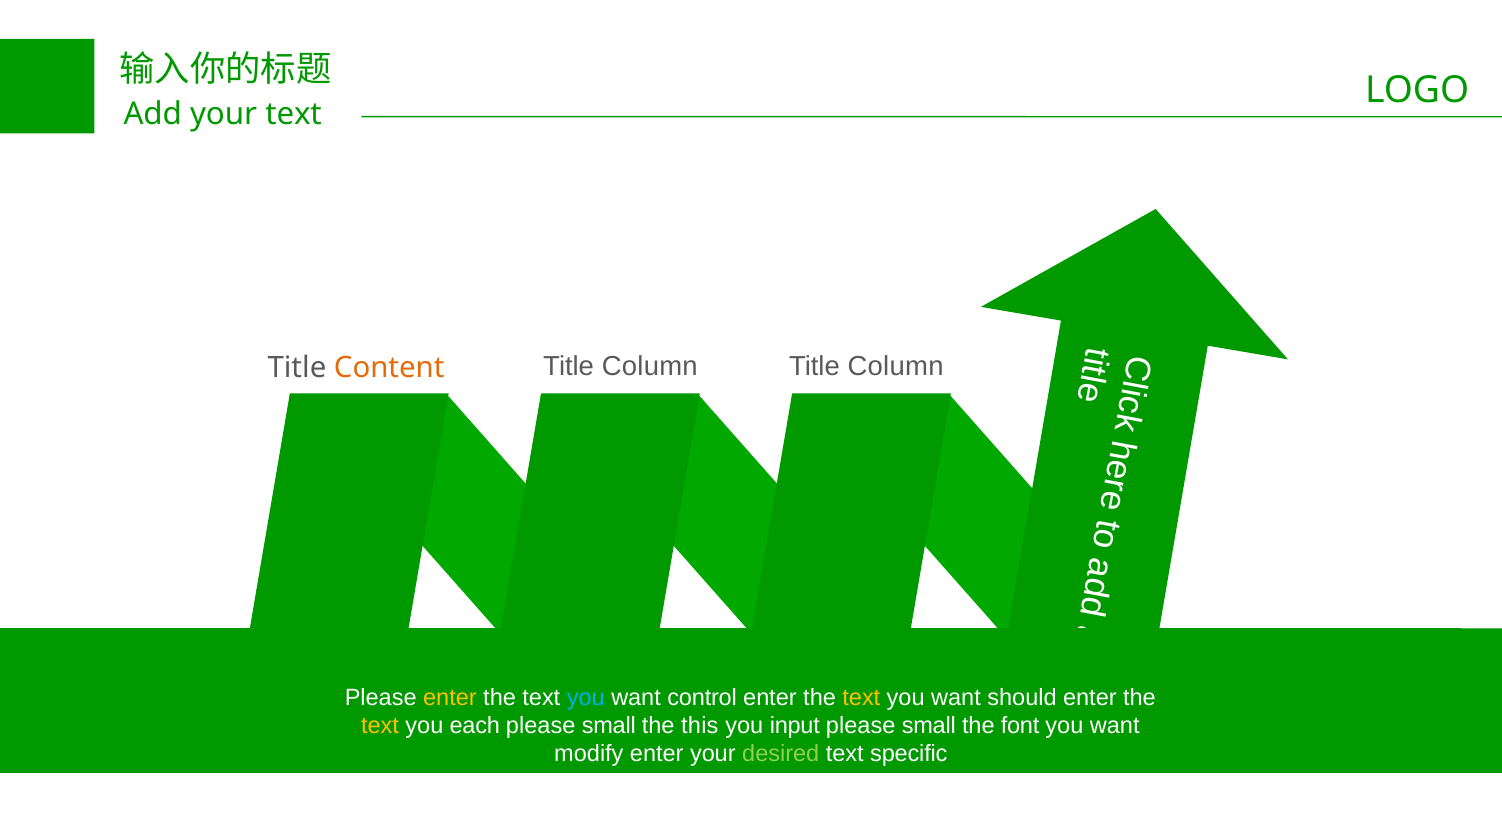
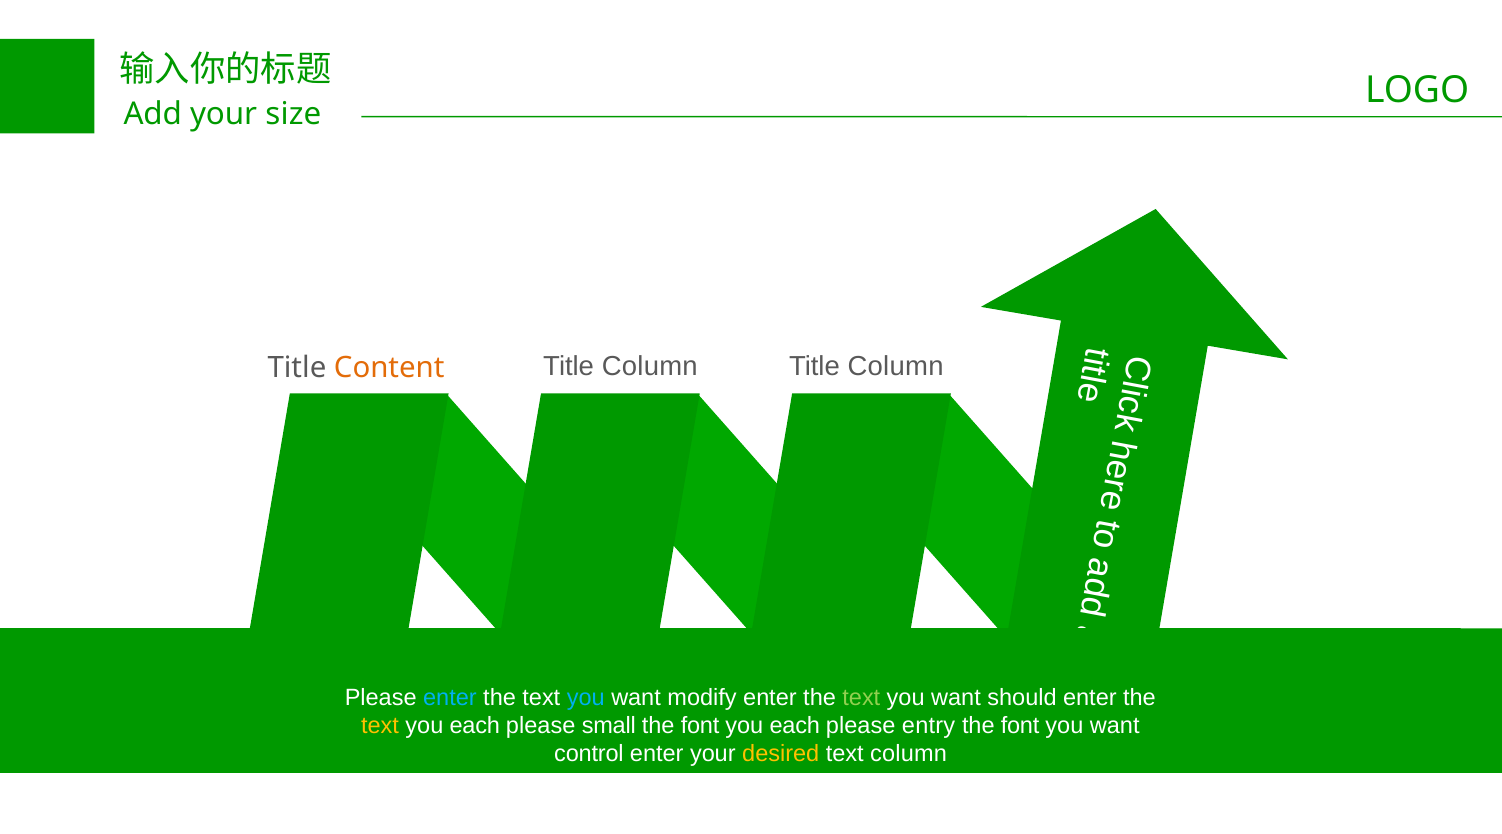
your text: text -> size (293, 114)
enter colour: yellow -> light blue (450, 698)
control: control -> modify (702, 698)
text colour: yellow -> light green (861, 698)
this: this -> font (700, 726)
input: input -> each (795, 726)
small: small -> entry (929, 726)
modify: modify -> control (589, 754)
desired colour: light green -> yellow (781, 754)
text specific: specific -> column (909, 754)
